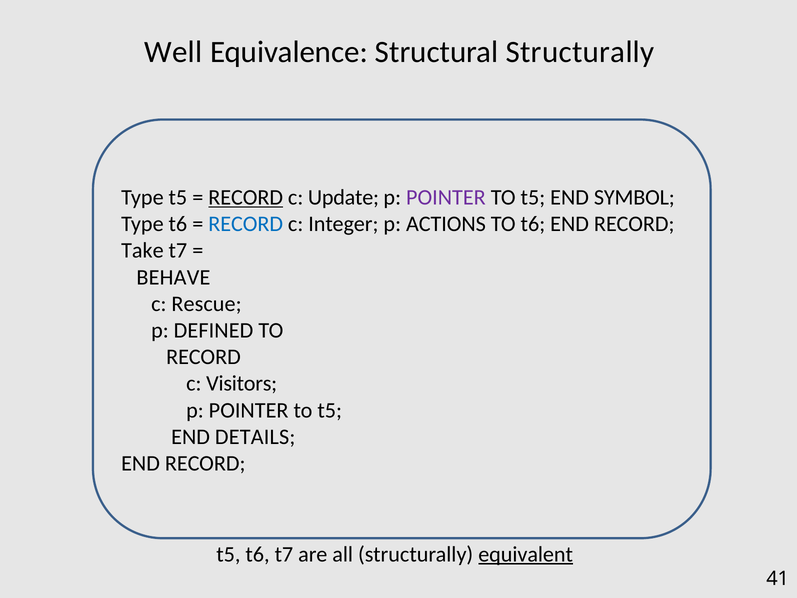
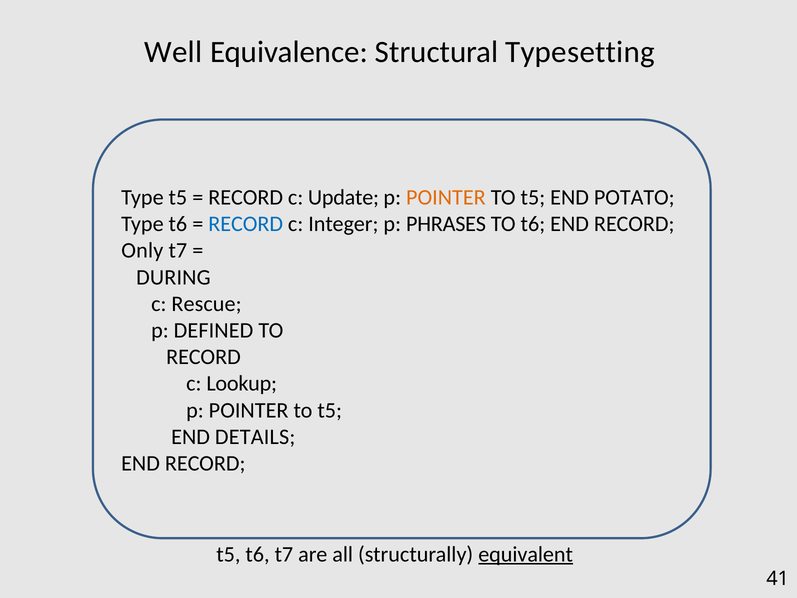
Structural Structurally: Structurally -> Typesetting (580, 52)
RECORD underline: present -> none (246, 197)
POINTER colour: purple -> orange (446, 197)
SYMBOL: SYMBOL -> POTATO (634, 197)
ACTIONS: ACTIONS -> PHRASES (446, 224)
Take: Take -> Only (142, 251)
BEHAVE: BEHAVE -> DURING (173, 277)
Visitors: Visitors -> Lookup (242, 383)
